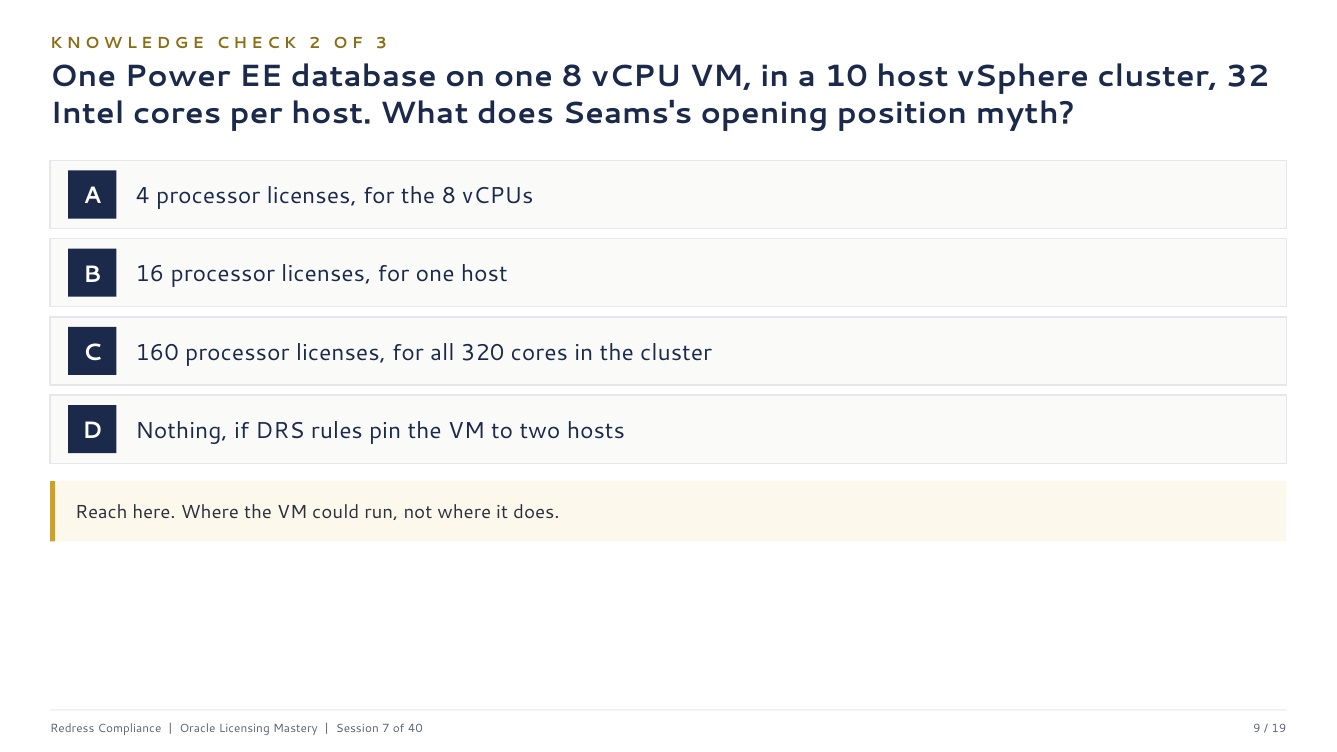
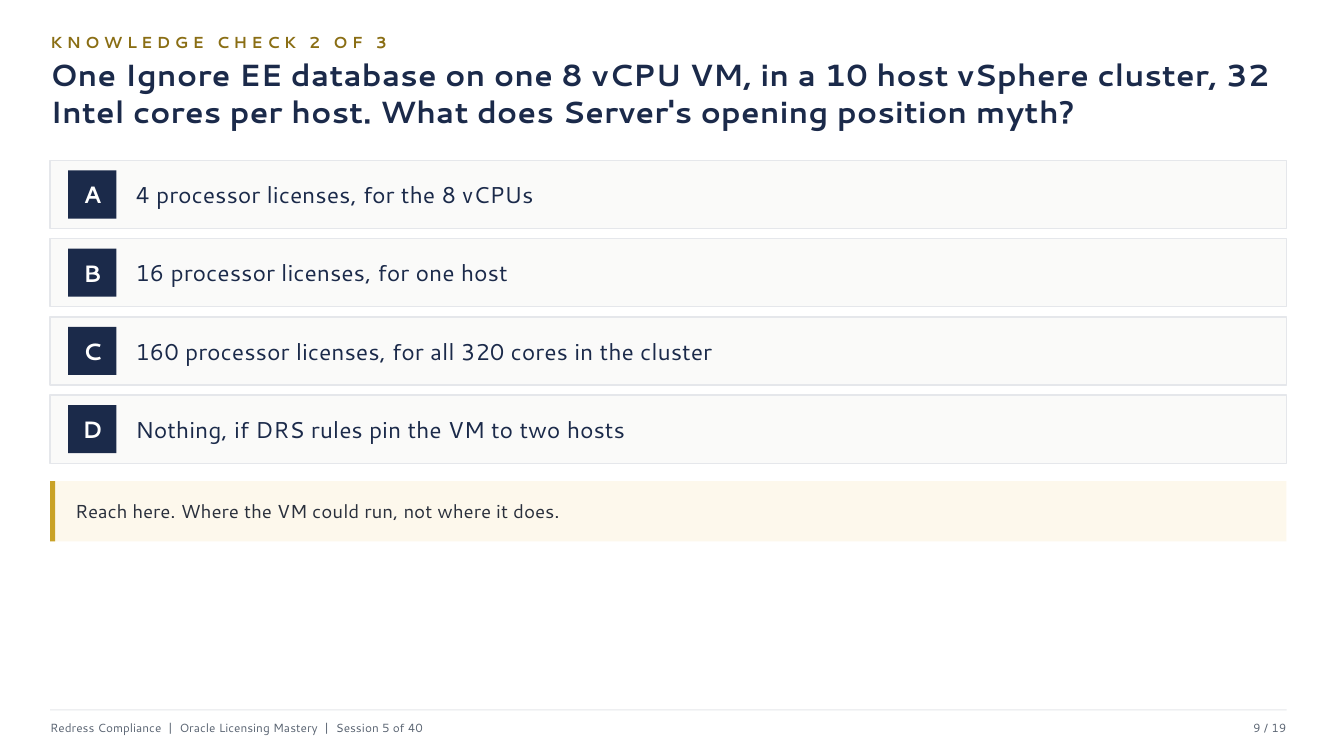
Power: Power -> Ignore (178, 77)
Seams's: Seams's -> Server's (627, 113)
7: 7 -> 5 (386, 729)
